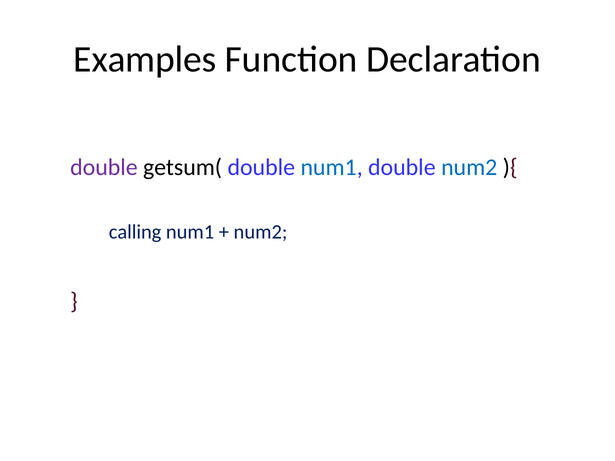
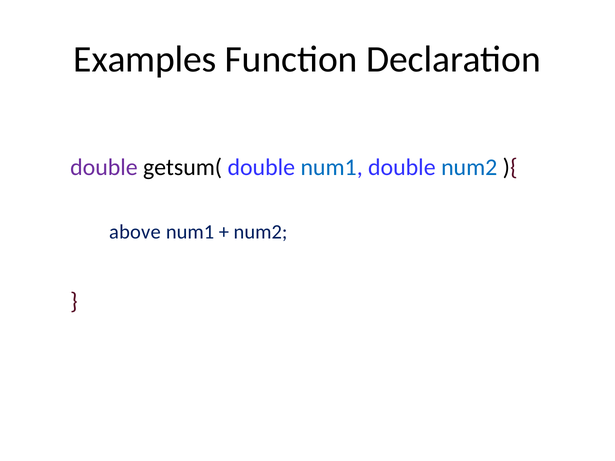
calling: calling -> above (135, 232)
